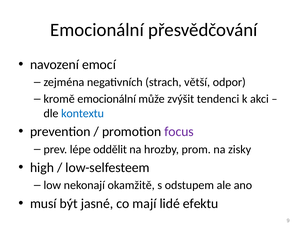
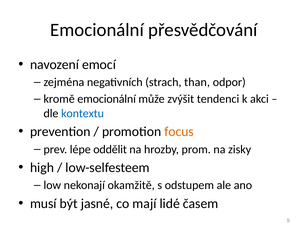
větší: větší -> than (197, 82)
focus colour: purple -> orange (179, 132)
efektu: efektu -> časem (201, 204)
